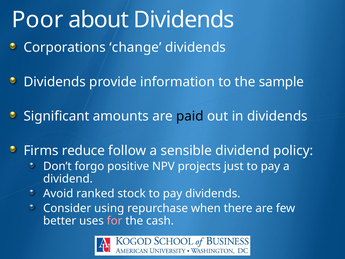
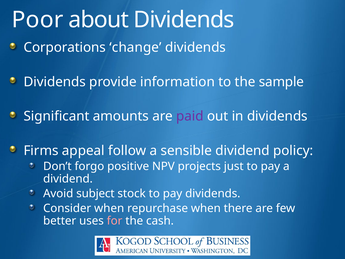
paid colour: black -> purple (190, 116)
reduce: reduce -> appeal (83, 151)
ranked: ranked -> subject (95, 193)
Consider using: using -> when (109, 208)
